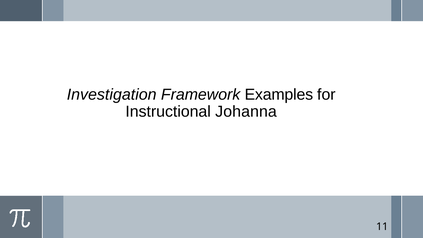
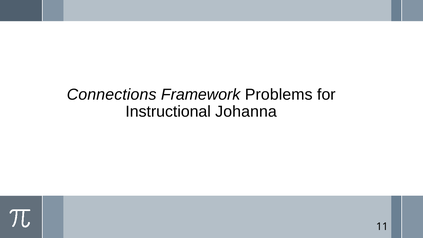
Investigation: Investigation -> Connections (112, 94)
Examples: Examples -> Problems (279, 94)
